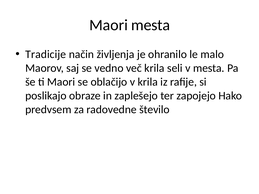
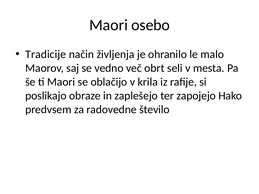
Maori mesta: mesta -> osebo (151, 25)
več krila: krila -> obrt (154, 68)
